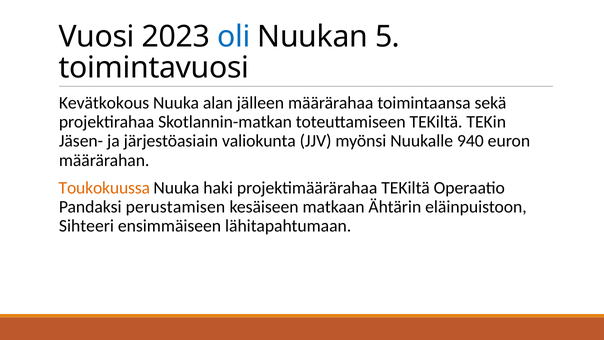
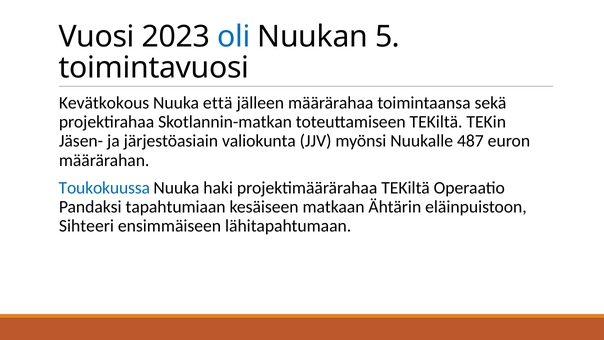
alan: alan -> että (218, 103)
940: 940 -> 487 (470, 141)
Toukokuussa colour: orange -> blue (104, 188)
perustamisen: perustamisen -> tapahtumiaan (176, 207)
